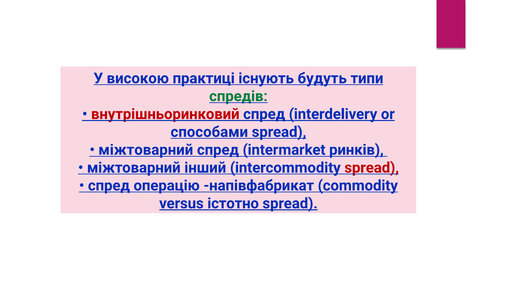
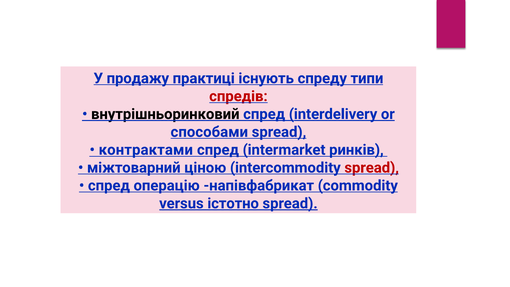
високою: високою -> продажу (138, 78)
будуть: будуть -> спреду (322, 78)
спредів colour: green -> red (238, 96)
внутрішньоринковий colour: red -> black (165, 114)
міжтоварний: міжтоварний -> контрактами (146, 150)
інший: інший -> ціною (205, 168)
